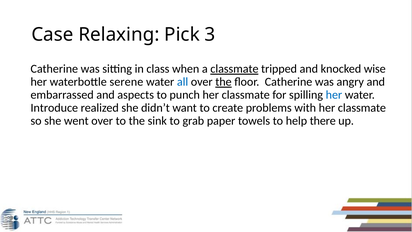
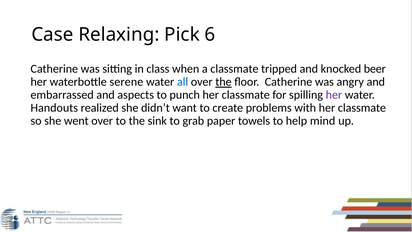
3: 3 -> 6 (210, 35)
classmate underline: present -> none (234, 69)
wise: wise -> beer (375, 69)
her colour: blue -> purple (334, 95)
Introduce: Introduce -> Handouts (54, 108)
there: there -> mind (323, 121)
